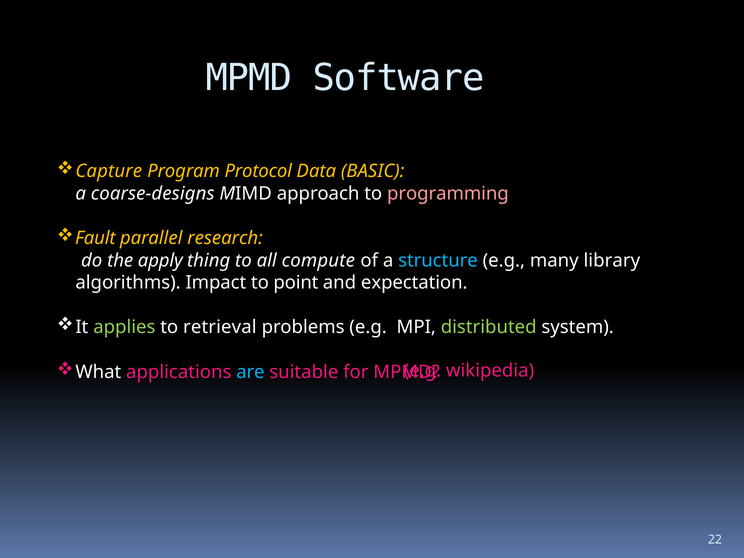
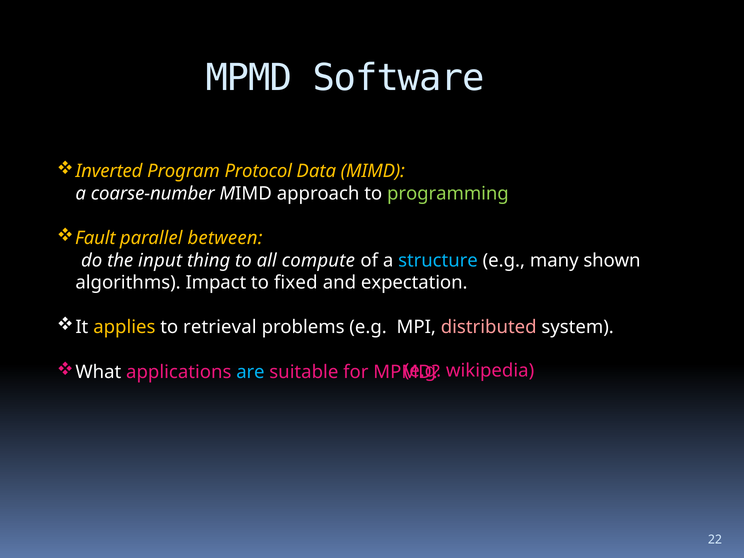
Capture: Capture -> Inverted (109, 171)
Data BASIC: BASIC -> MIMD (373, 171)
coarse-designs: coarse-designs -> coarse-number (153, 193)
programming colour: pink -> light green (448, 193)
research: research -> between (225, 238)
apply: apply -> input (160, 260)
library: library -> shown (612, 260)
point: point -> fixed (296, 283)
applies colour: light green -> yellow (124, 327)
distributed colour: light green -> pink (489, 327)
